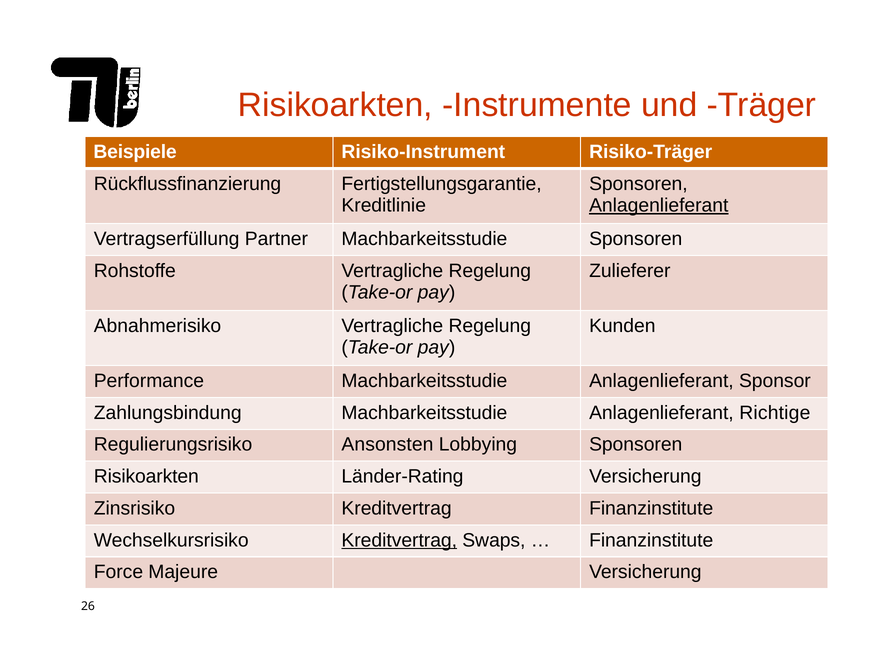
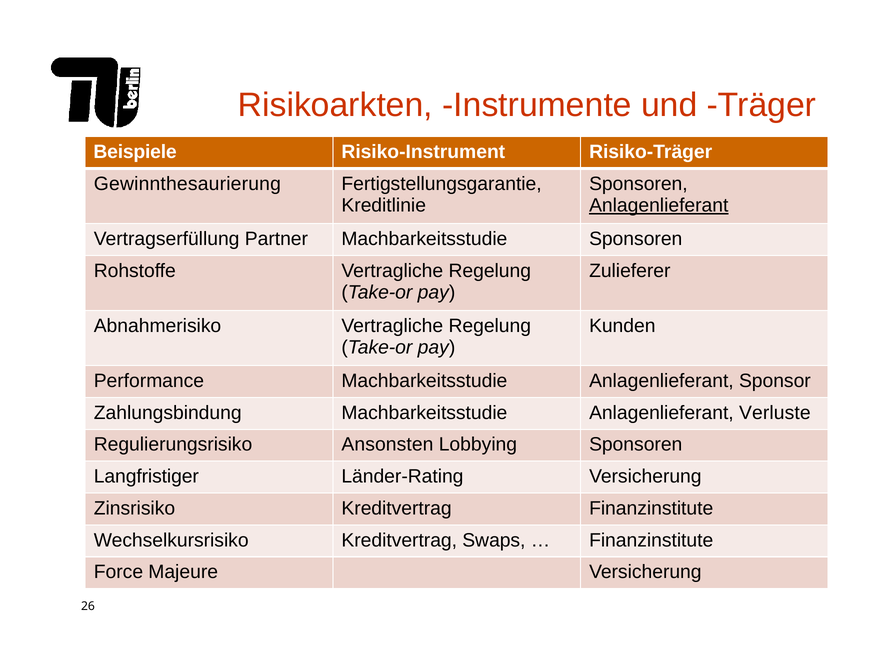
Rückflussfinanzierung: Rückflussfinanzierung -> Gewinnthesaurierung (187, 184)
Richtige: Richtige -> Verluste (775, 413)
Risikoarkten: Risikoarkten -> Langfristiger (146, 477)
Kreditvertrag underline: present -> none (399, 541)
